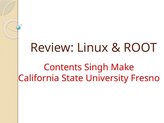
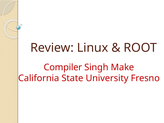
Contents: Contents -> Compiler (63, 67)
